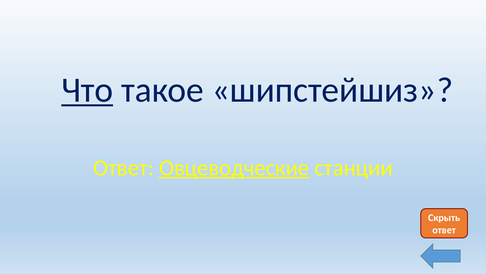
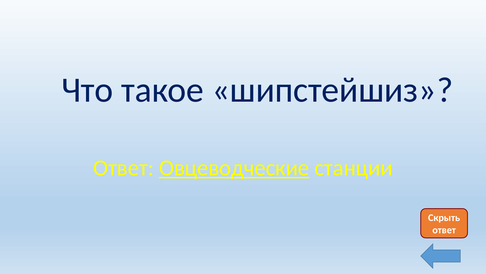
Что underline: present -> none (87, 90)
